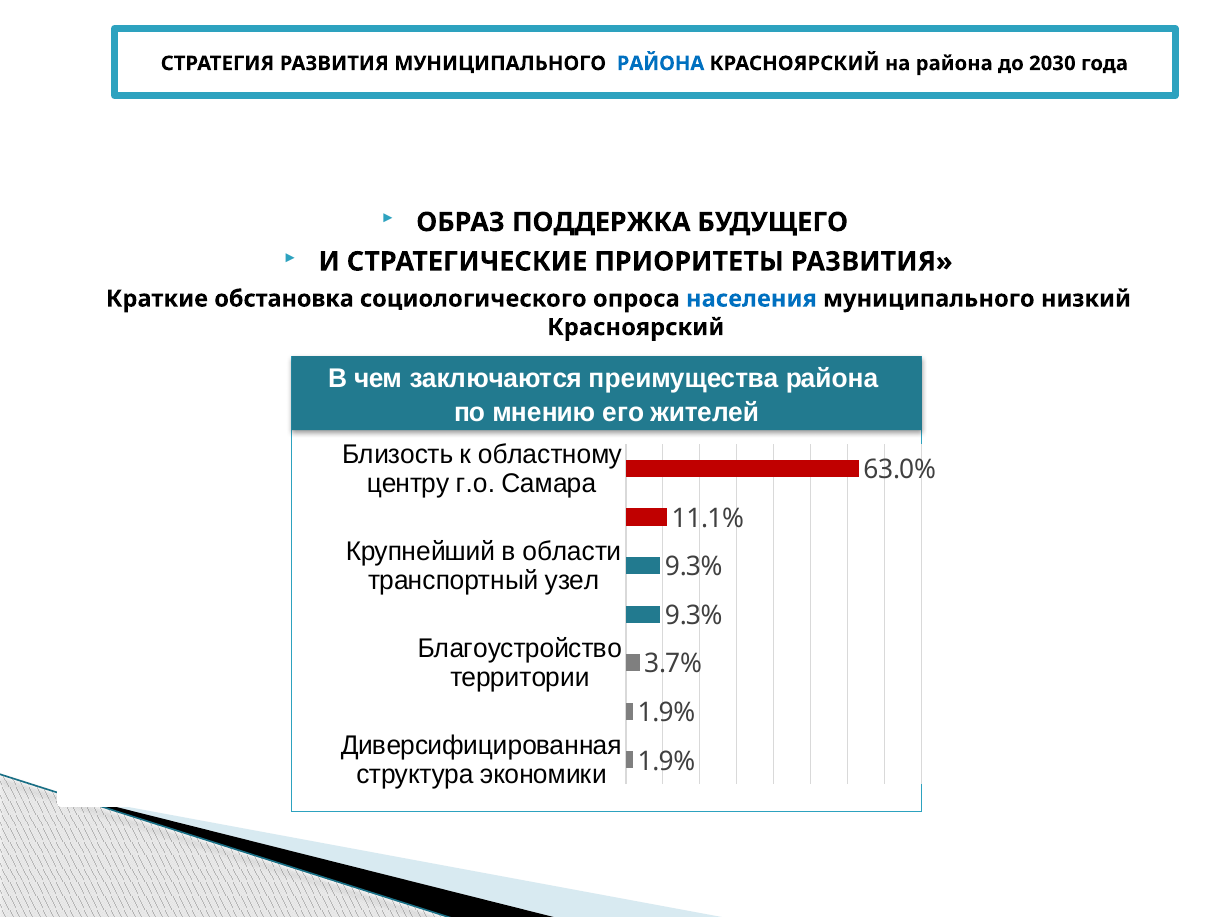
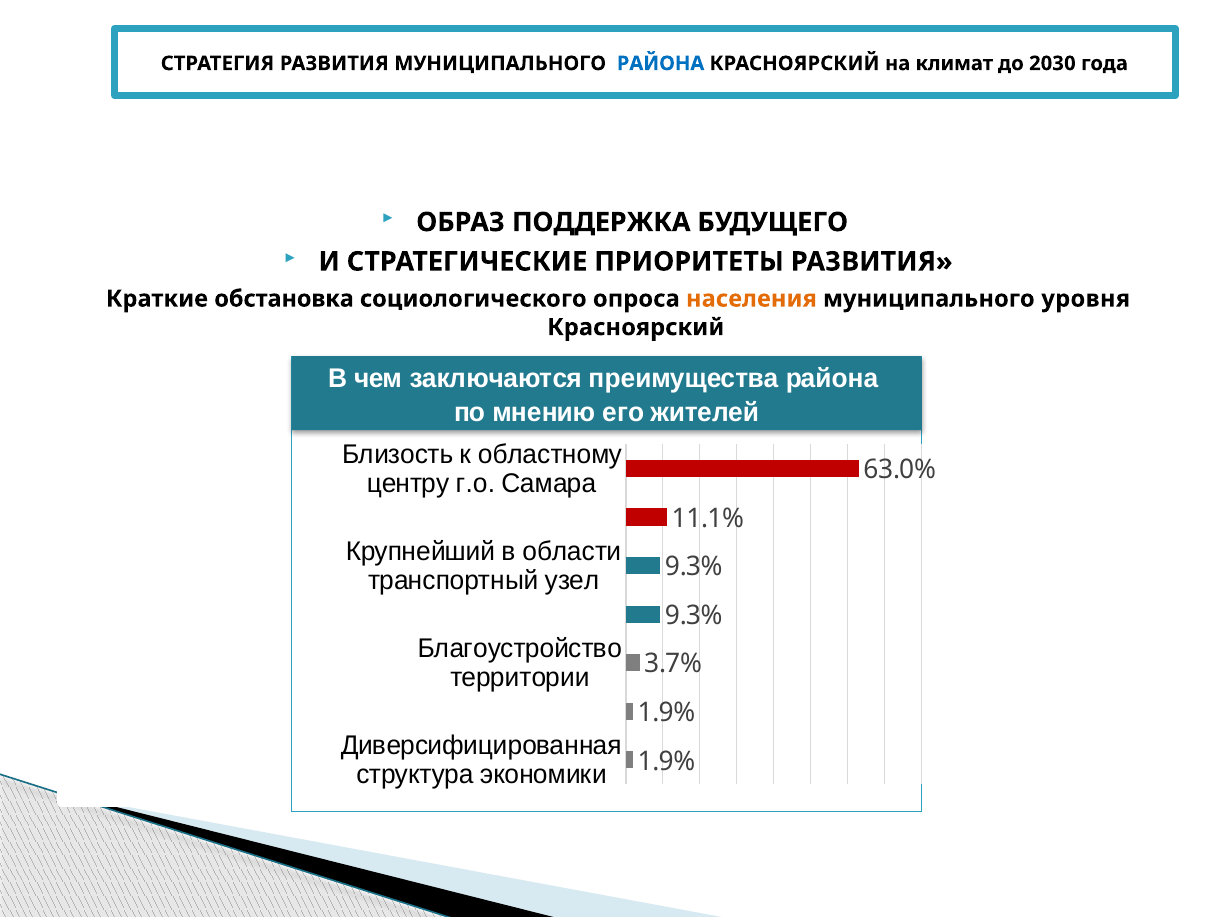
на района: района -> климат (954, 63)
населения colour: blue -> orange (751, 299)
низкий: низкий -> уровня (1086, 299)
